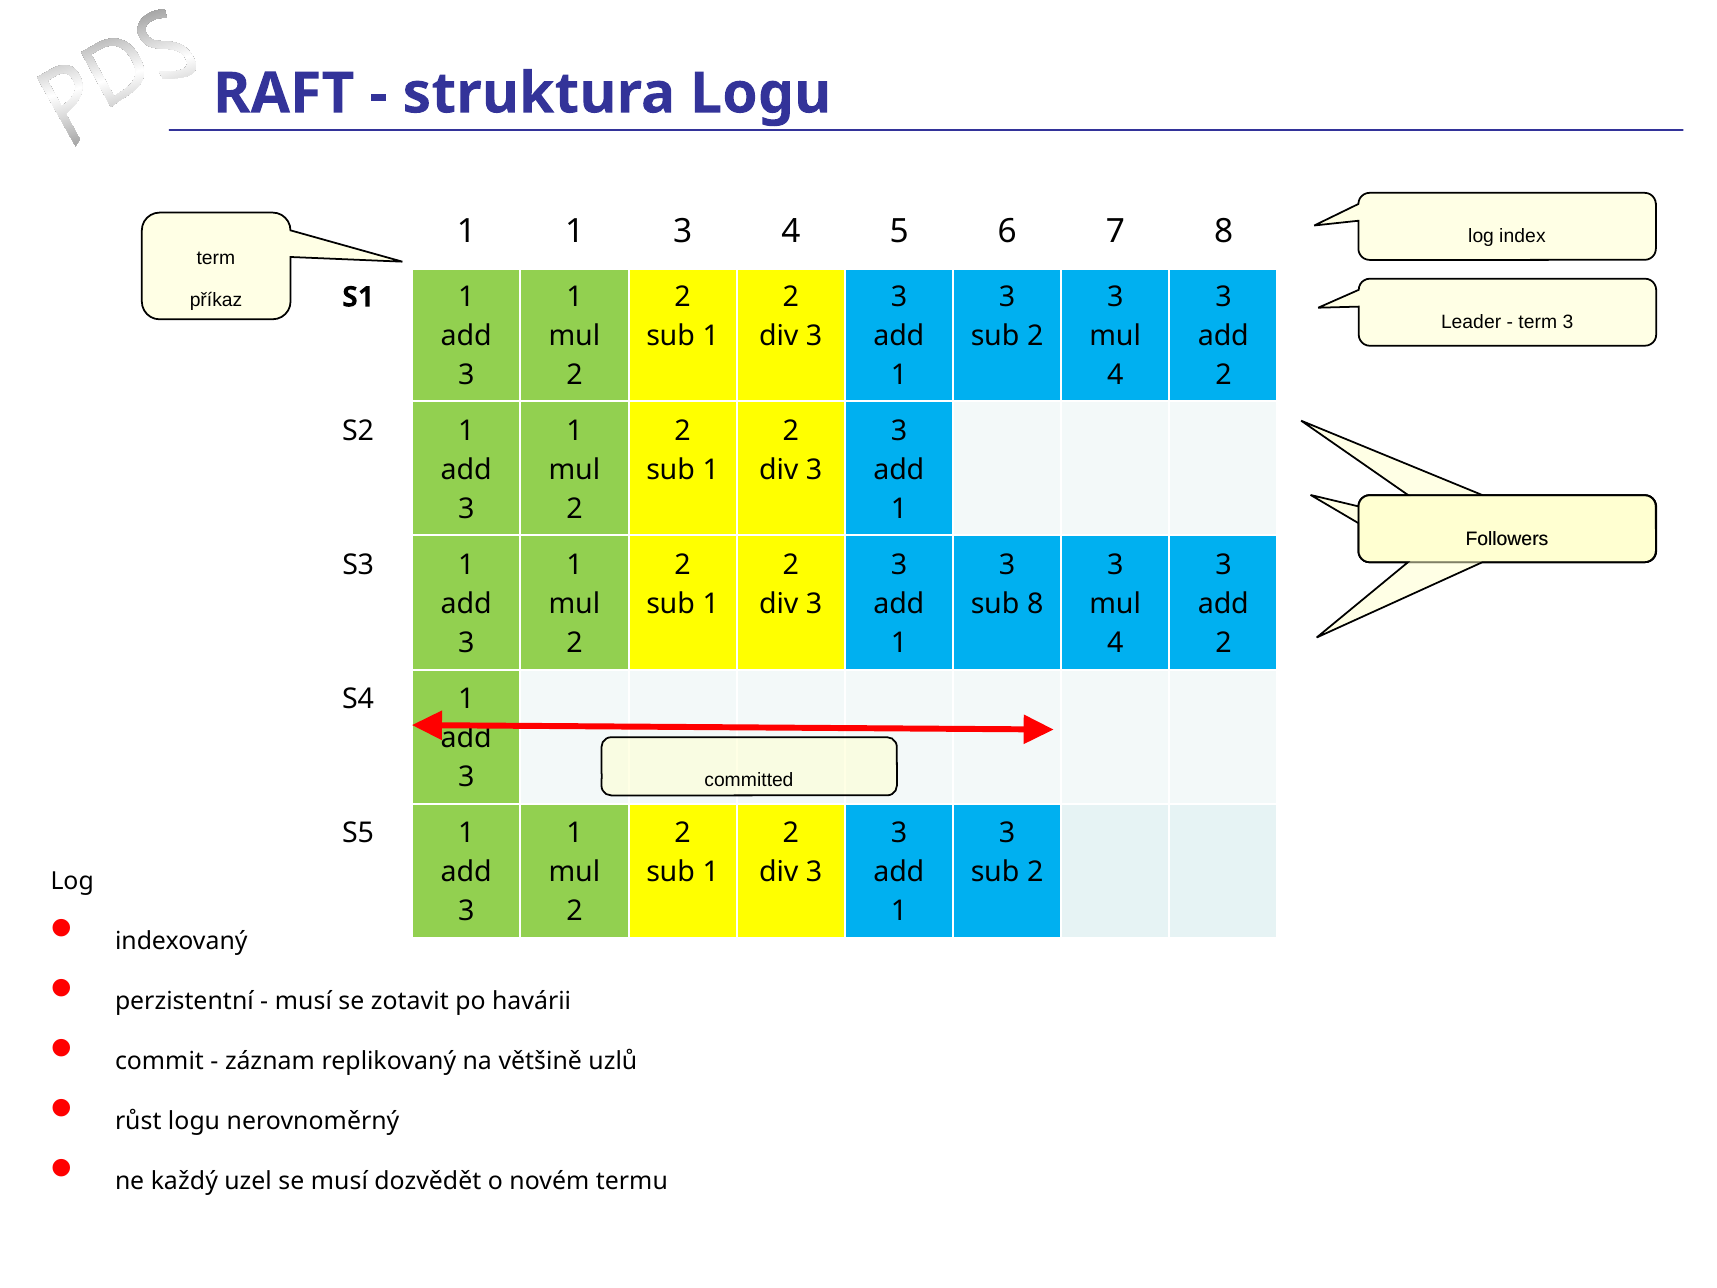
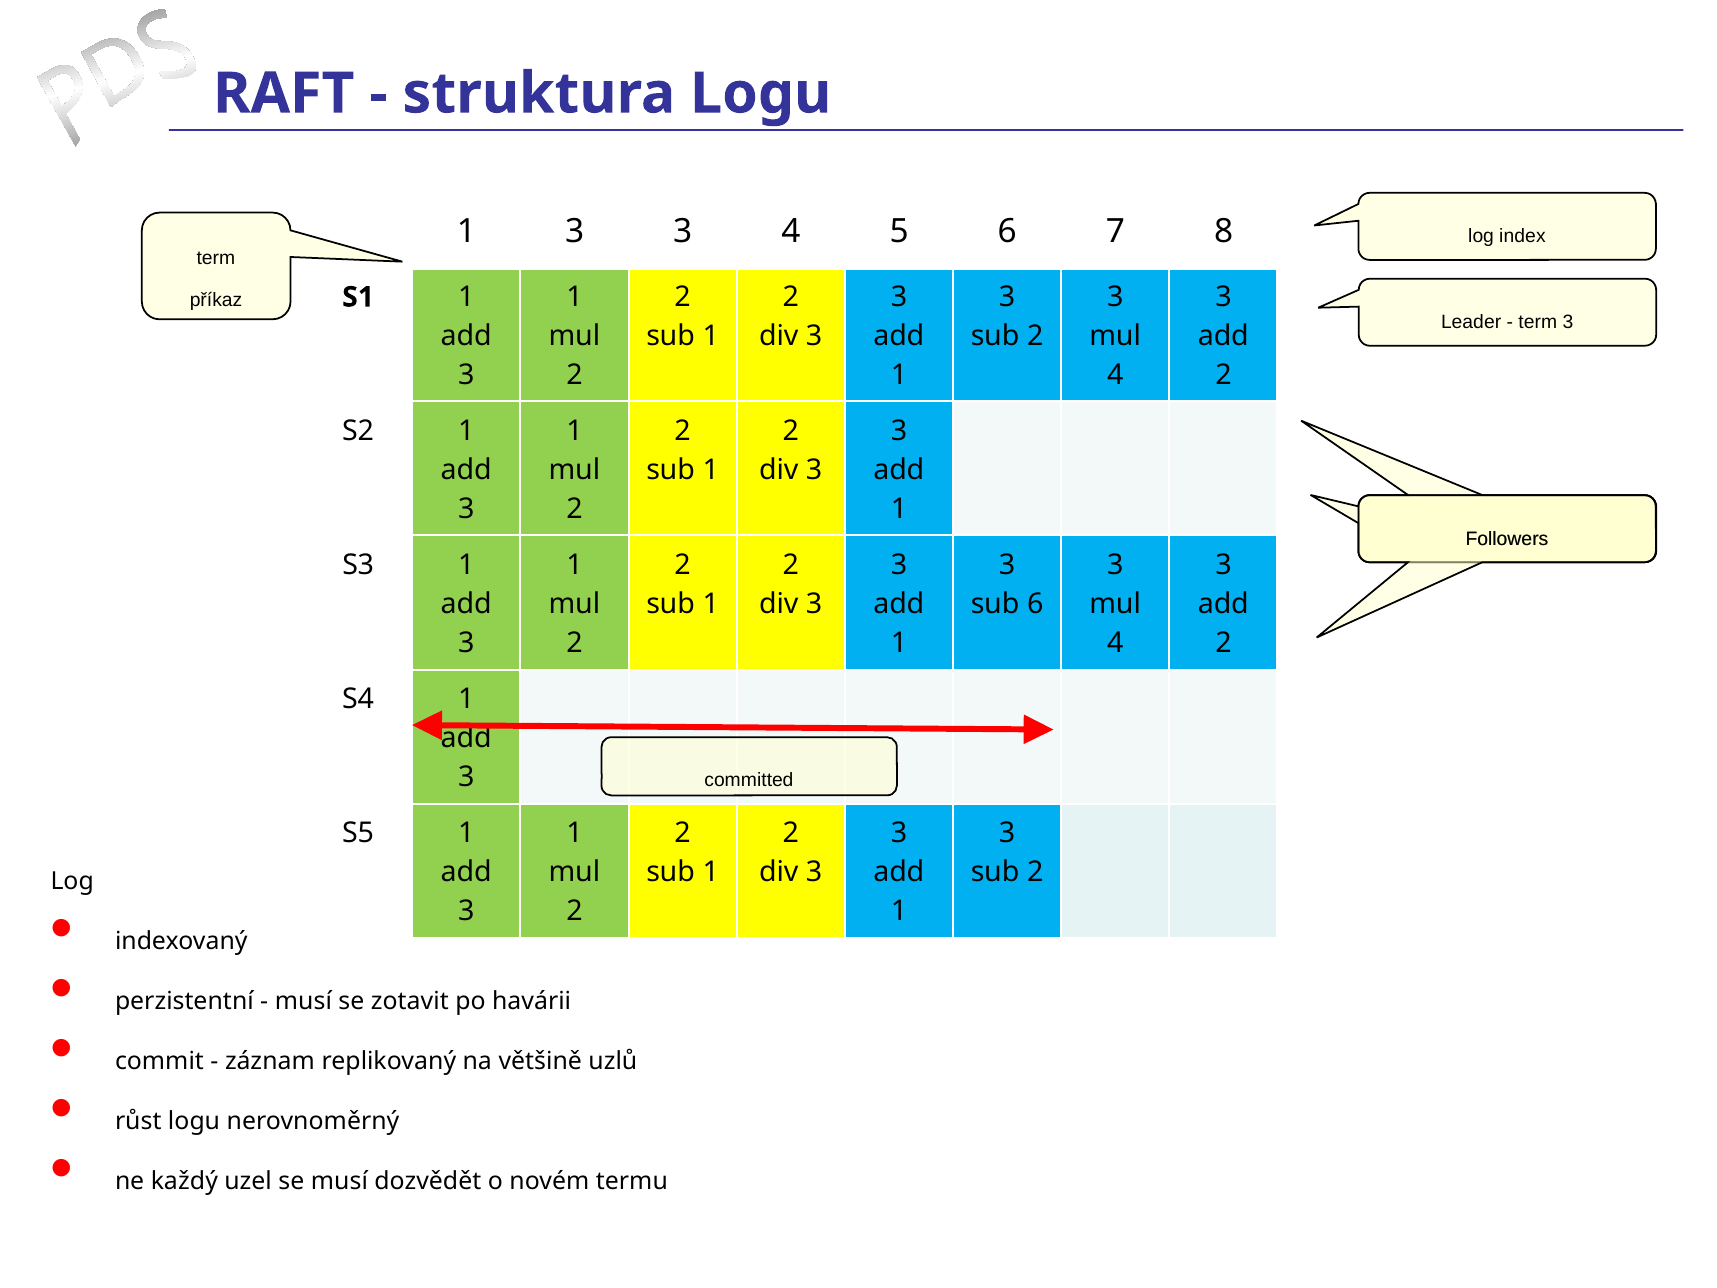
1: 1 -> 3 (575, 231)
sub 8: 8 -> 6 (1035, 604)
